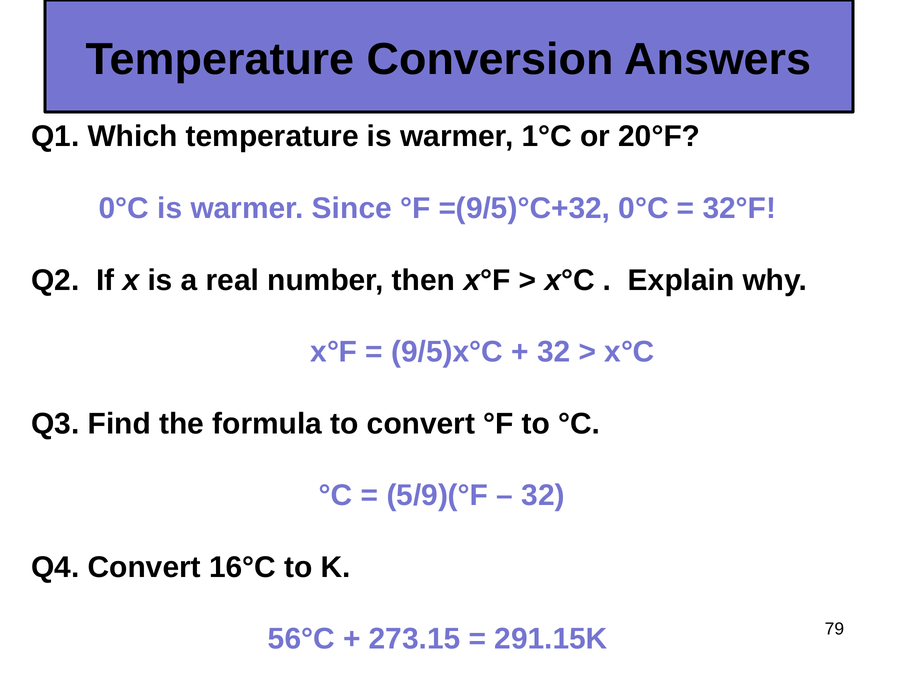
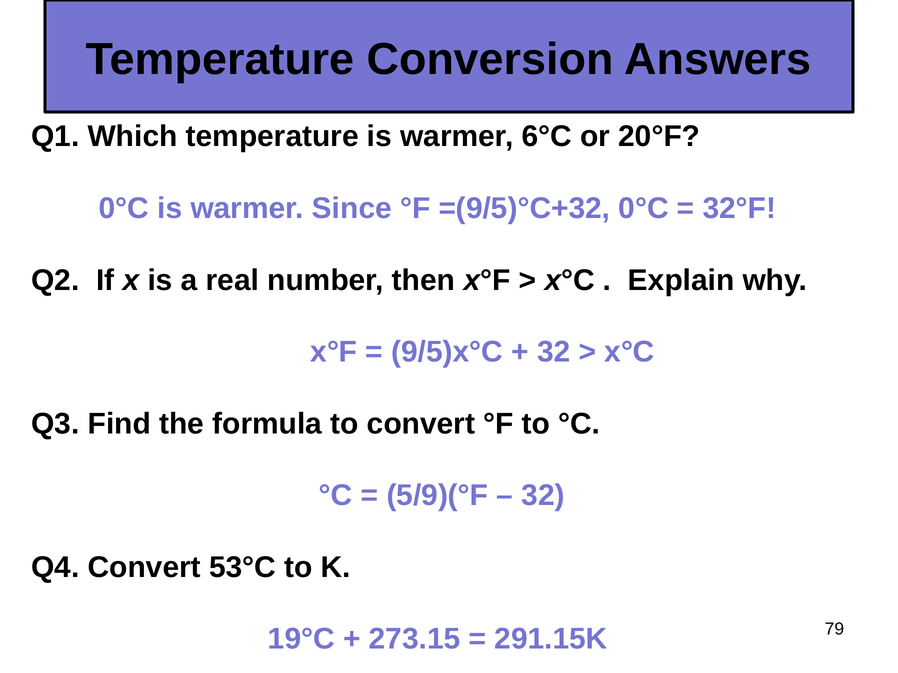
1°C: 1°C -> 6°C (547, 137)
16°C: 16°C -> 53°C (243, 568)
56°C: 56°C -> 19°C (301, 640)
